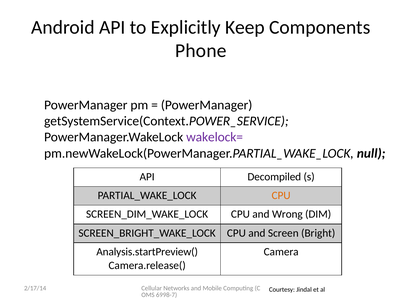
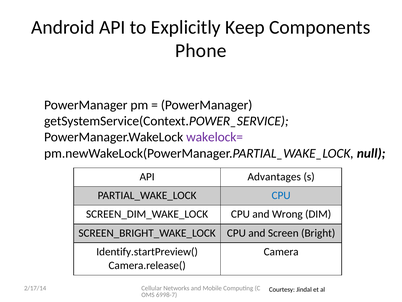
Decompiled: Decompiled -> Advantages (274, 176)
CPU colour: orange -> blue (281, 195)
Analysis.startPreview(: Analysis.startPreview( -> Identify.startPreview( (147, 251)
